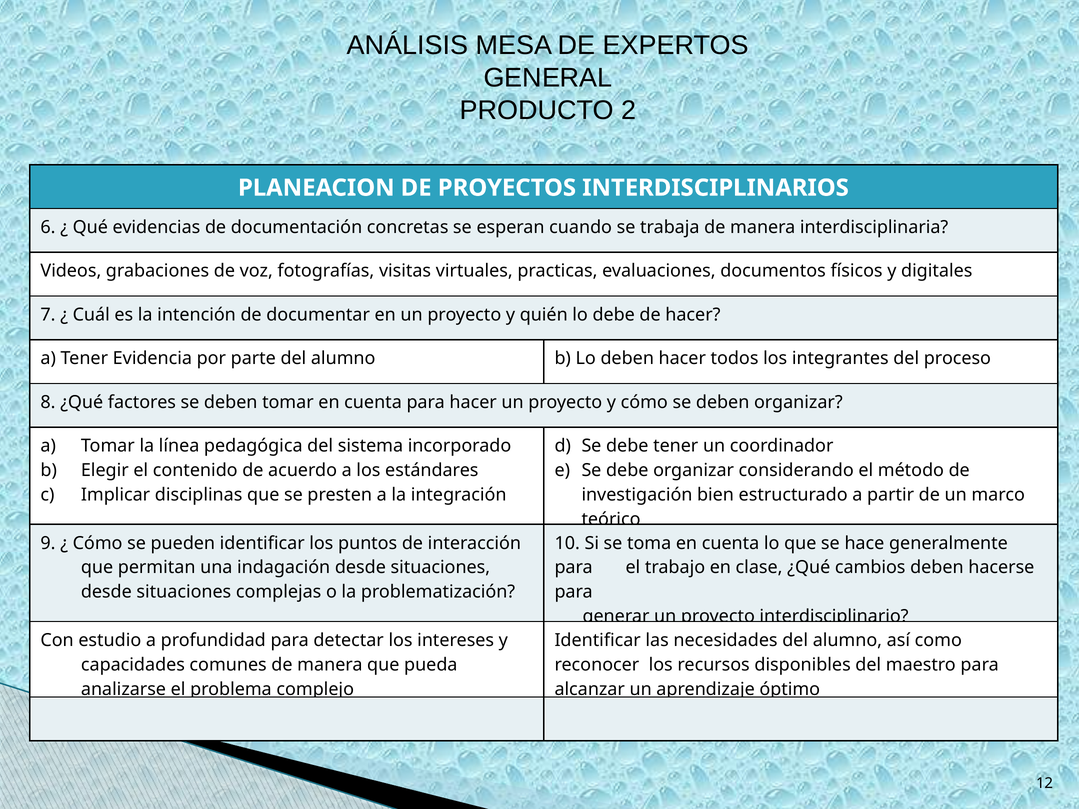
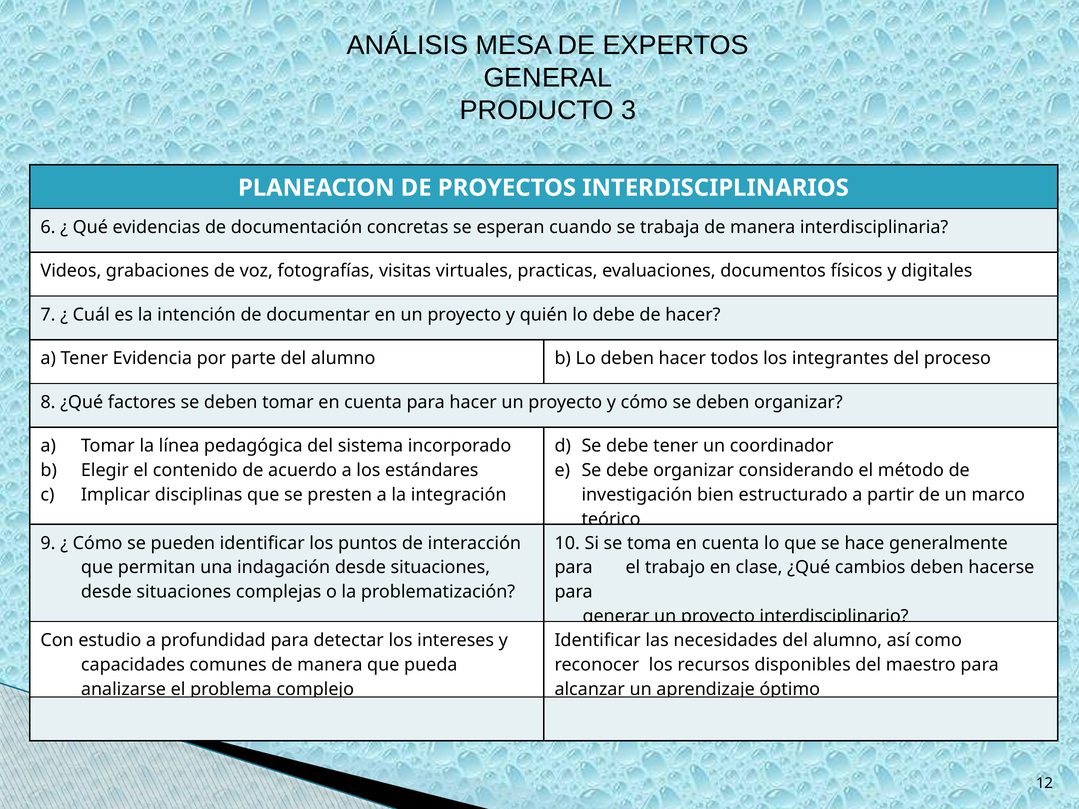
2: 2 -> 3 (629, 110)
